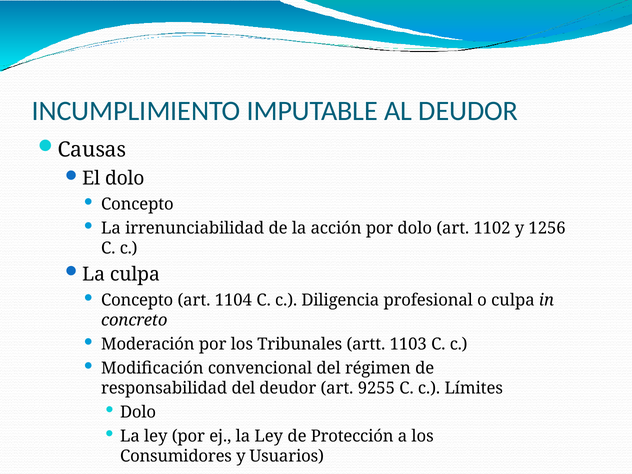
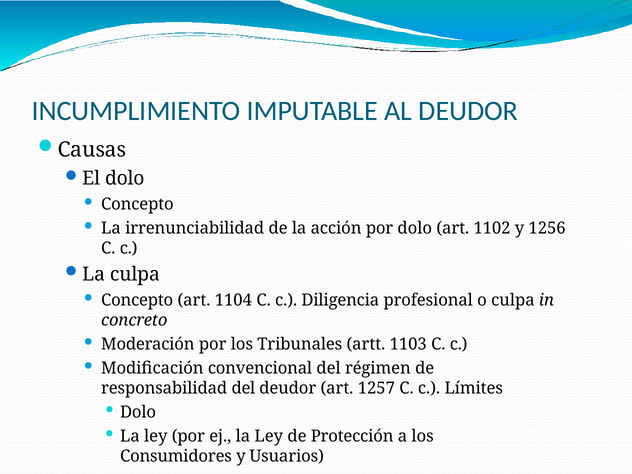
9255: 9255 -> 1257 (376, 388)
